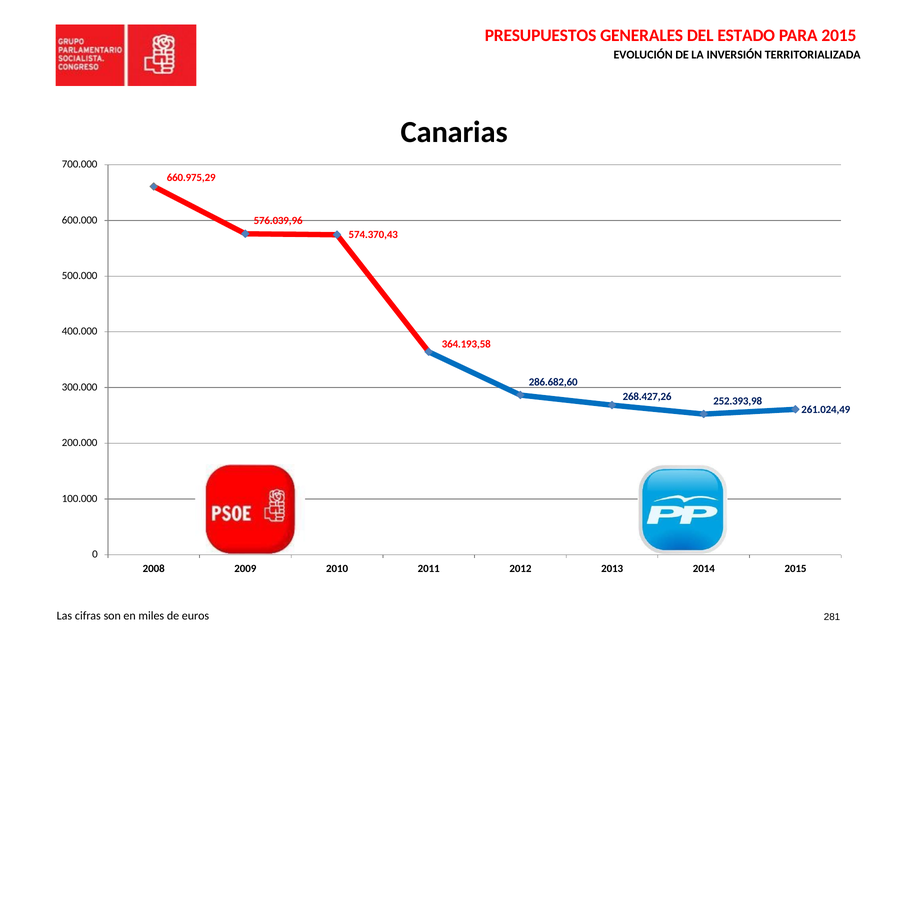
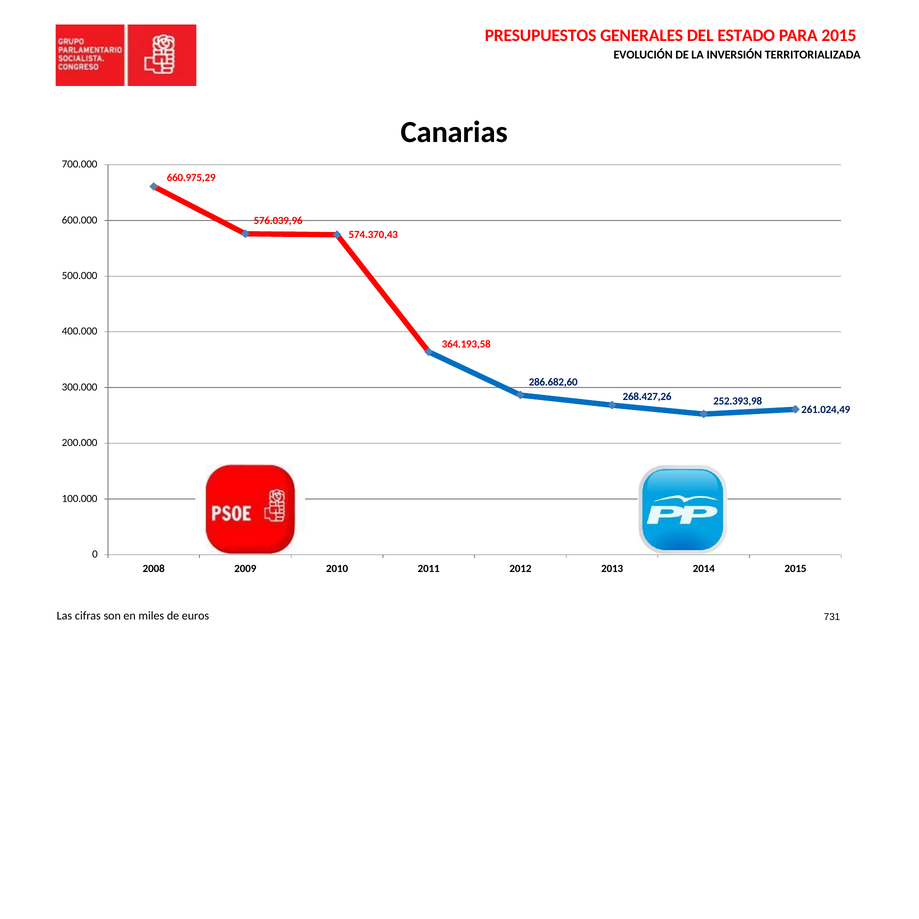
281: 281 -> 731 (832, 617)
